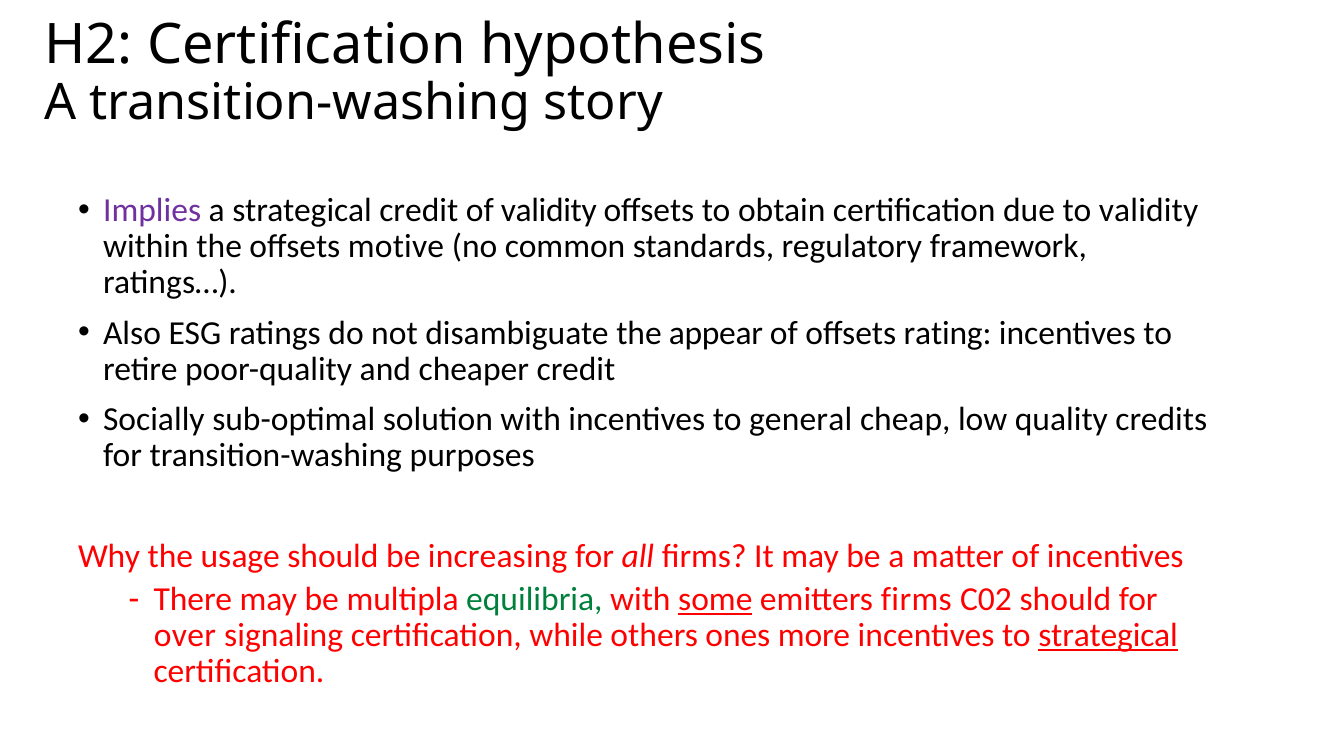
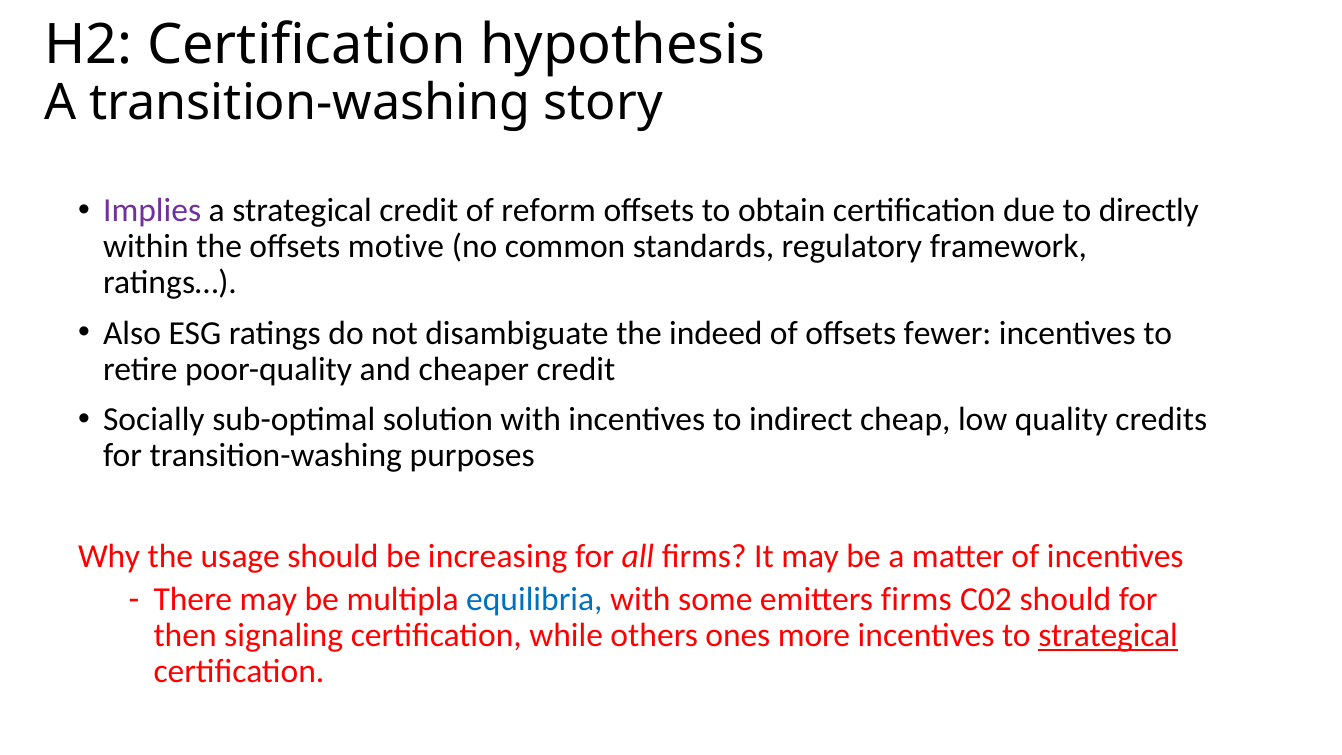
of validity: validity -> reform (549, 210)
to validity: validity -> directly (1149, 210)
appear: appear -> indeed (716, 333)
rating: rating -> fewer (948, 333)
general: general -> indirect (801, 419)
equilibria colour: green -> blue (534, 599)
some underline: present -> none (715, 599)
over: over -> then (185, 635)
